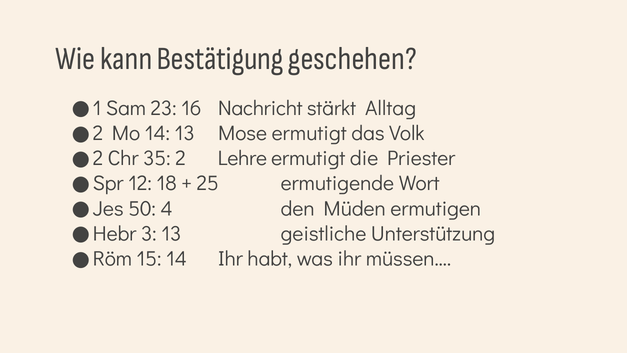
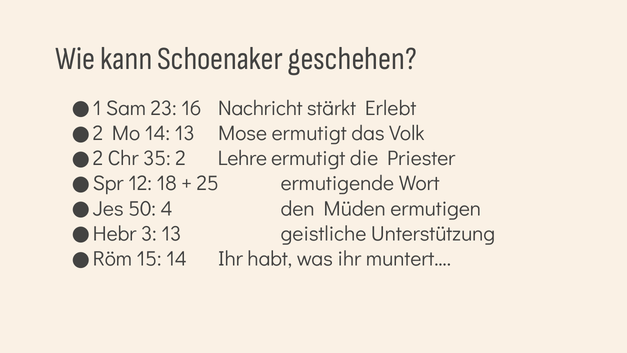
Bestätigung: Bestätigung -> Schoenaker (220, 58)
Alltag: Alltag -> Erlebt (391, 108)
müssen…: müssen… -> muntert… (408, 259)
